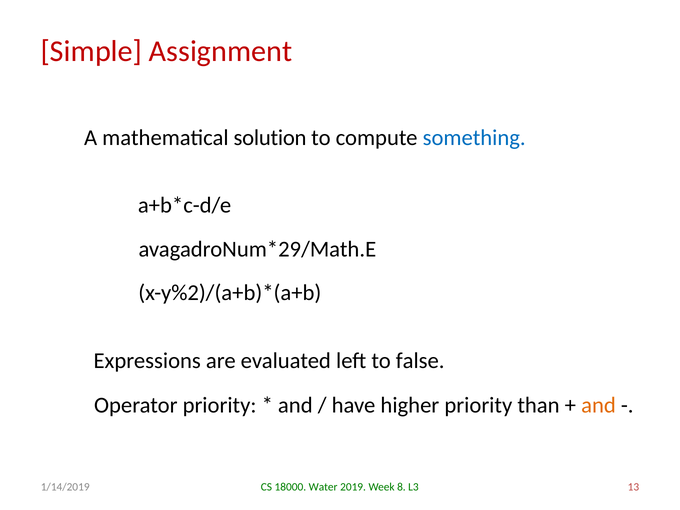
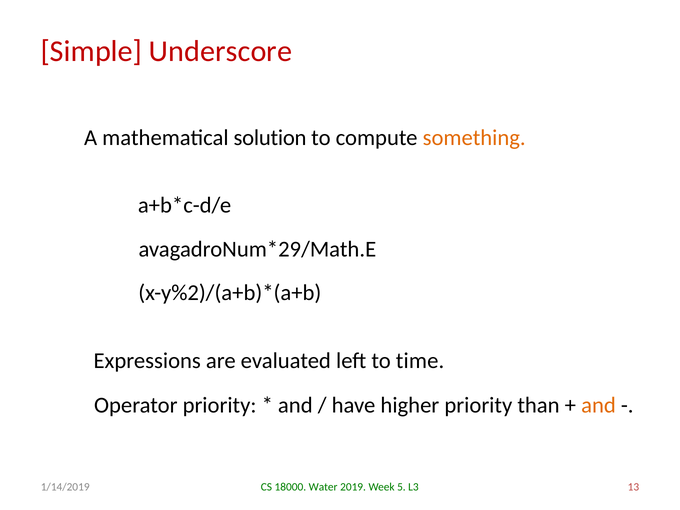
Assignment: Assignment -> Underscore (221, 51)
something colour: blue -> orange (474, 138)
false: false -> time (420, 361)
8: 8 -> 5 (401, 487)
